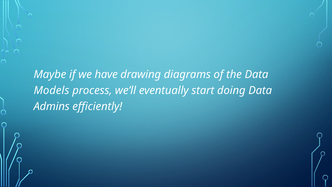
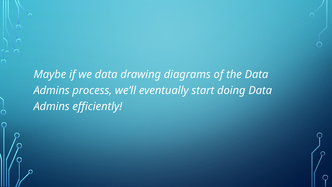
we have: have -> data (106, 74)
Models: Models -> Admins (52, 90)
